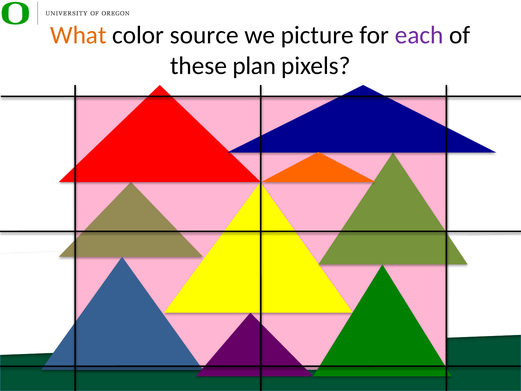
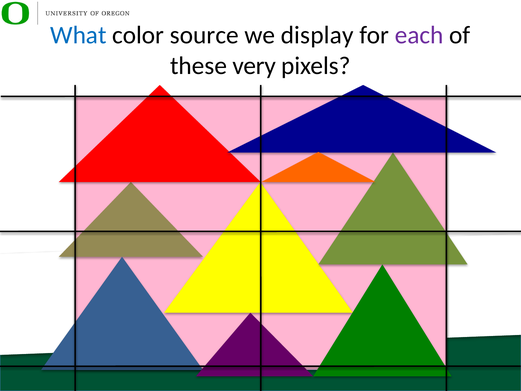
What colour: orange -> blue (78, 35)
picture: picture -> display (317, 35)
plan: plan -> very (254, 66)
